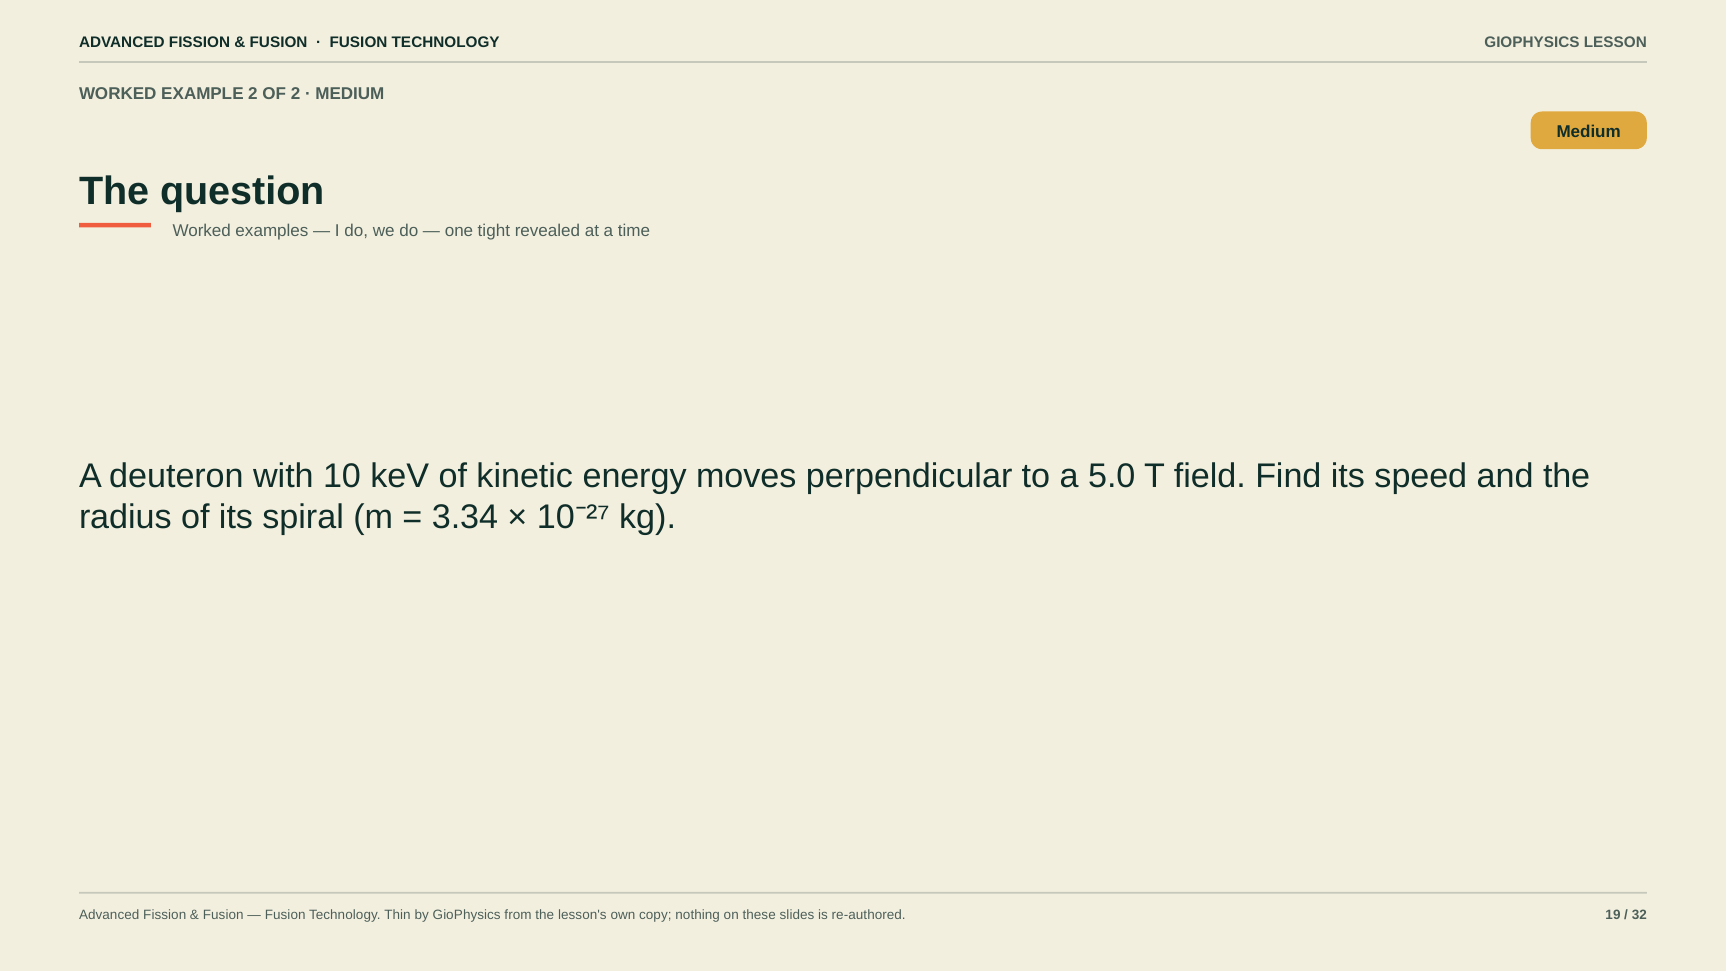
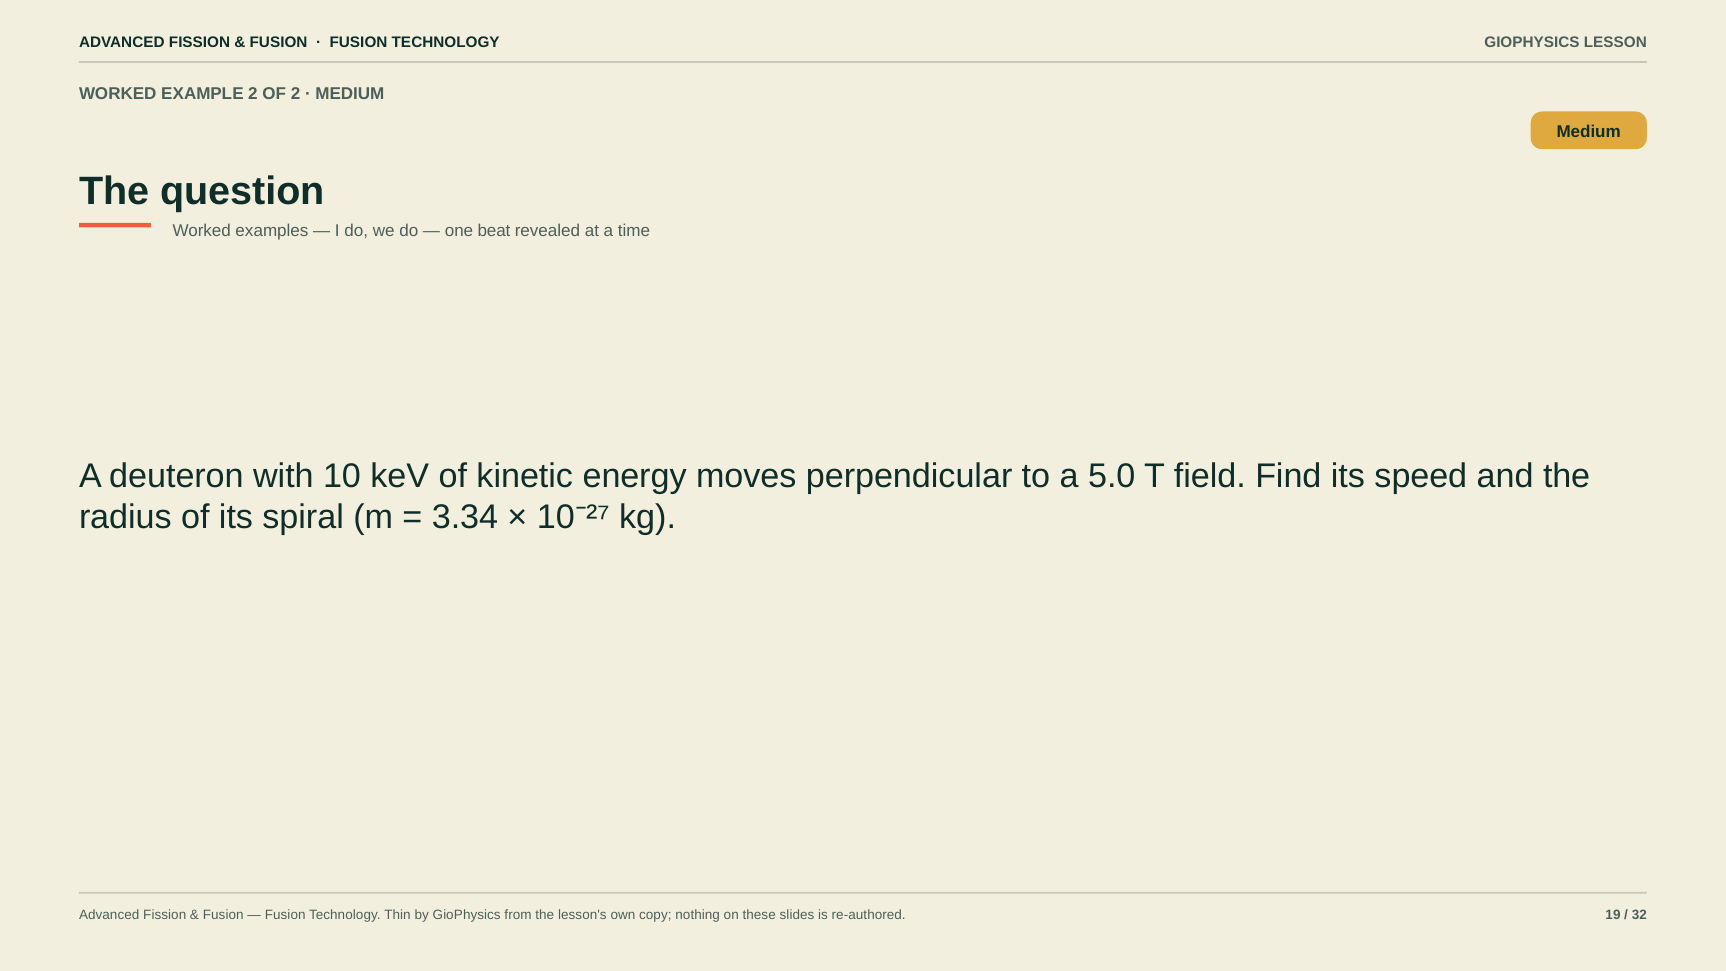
tight: tight -> beat (494, 231)
